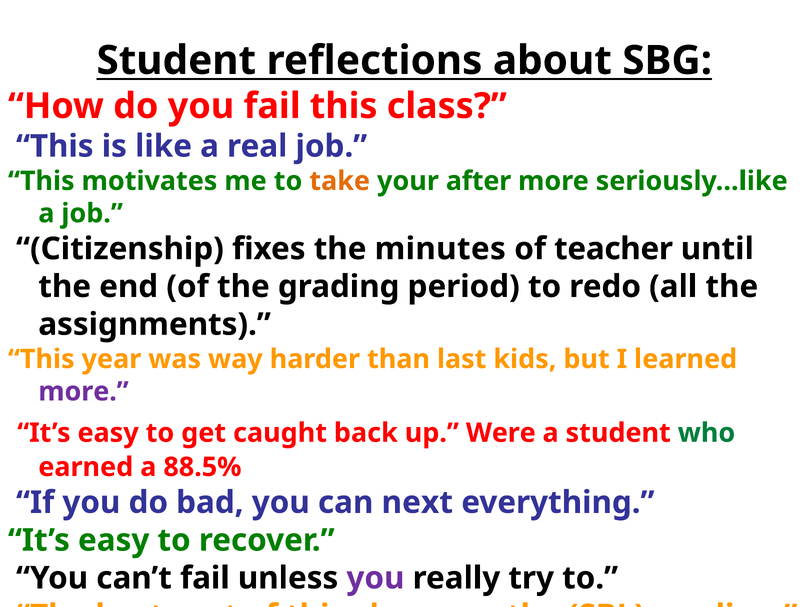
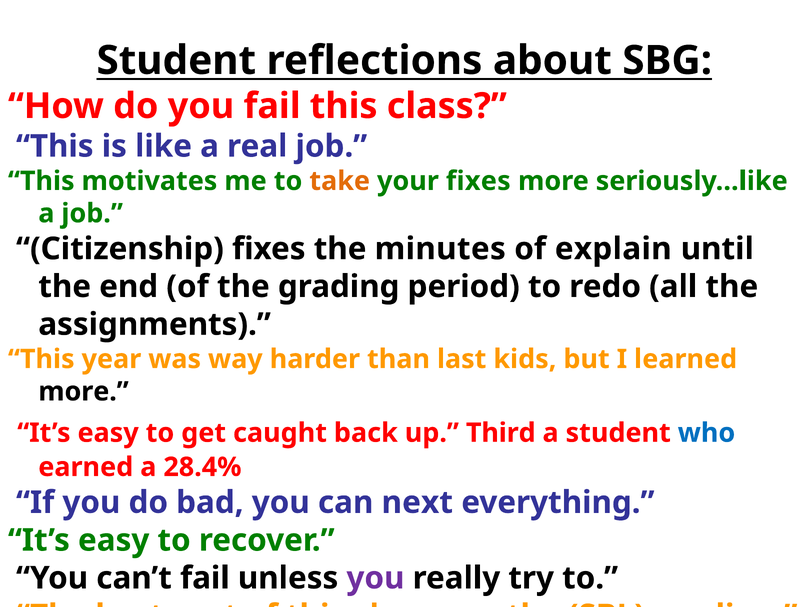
your after: after -> fixes (478, 181)
teacher: teacher -> explain (613, 249)
more colour: purple -> black (84, 391)
Were: Were -> Third (501, 433)
who colour: green -> blue (706, 433)
88.5%: 88.5% -> 28.4% (202, 467)
